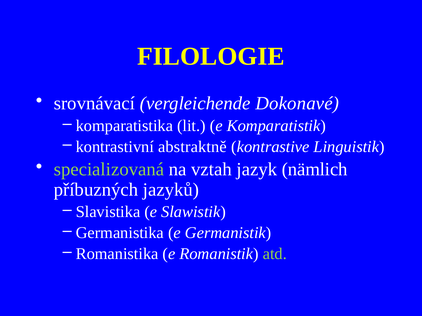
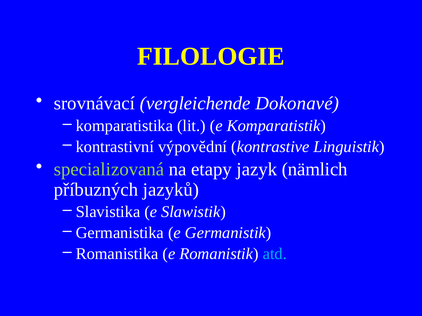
abstraktně: abstraktně -> výpovědní (193, 147)
vztah: vztah -> etapy (212, 170)
atd colour: light green -> light blue (275, 254)
